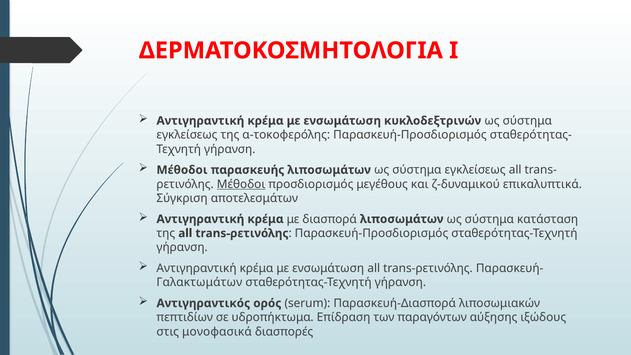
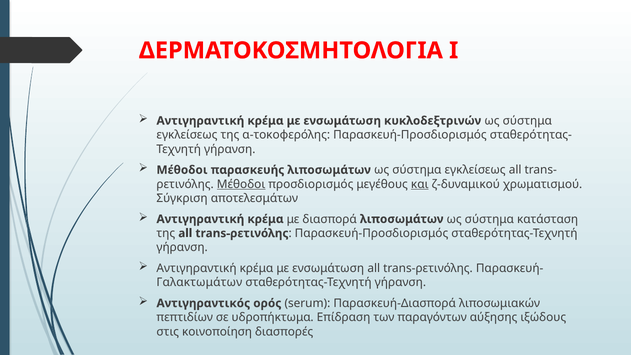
και underline: none -> present (420, 184)
επικαλυπτικά: επικαλυπτικά -> χρωματισμού (543, 184)
μονοφασικά: μονοφασικά -> κοινοποίηση (217, 332)
